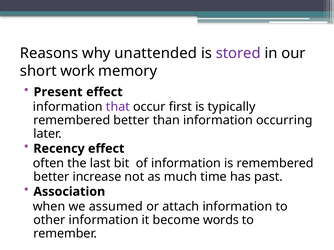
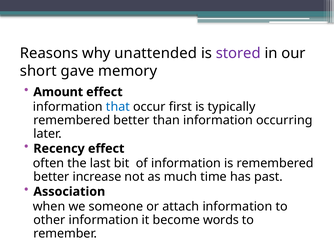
work: work -> gave (77, 71)
Present: Present -> Amount (58, 92)
that colour: purple -> blue (118, 107)
assumed: assumed -> someone (116, 207)
